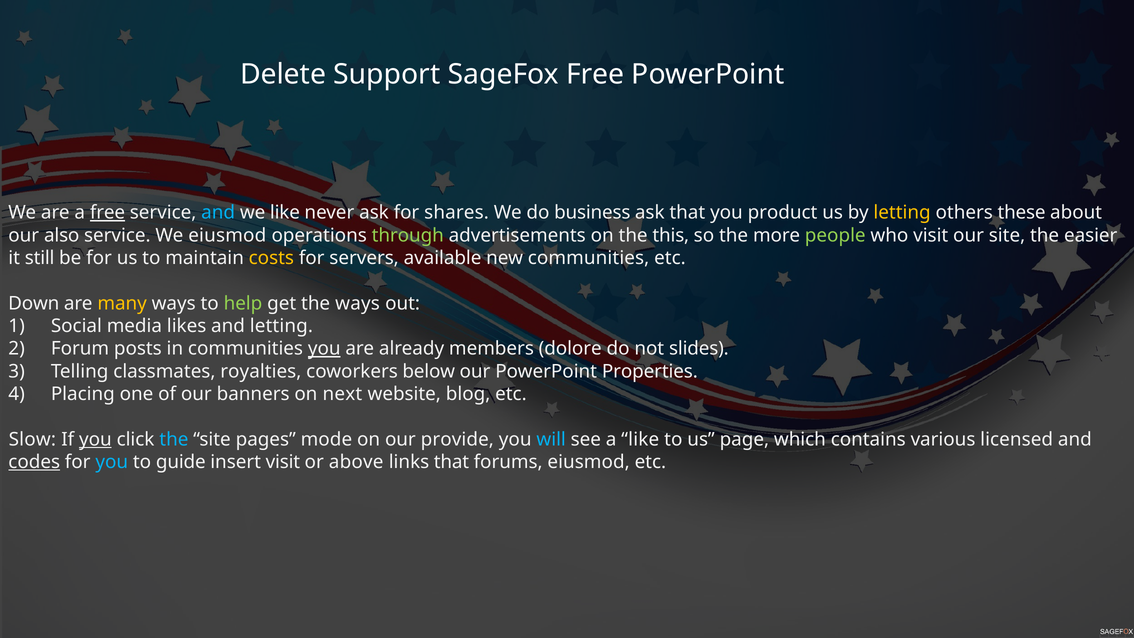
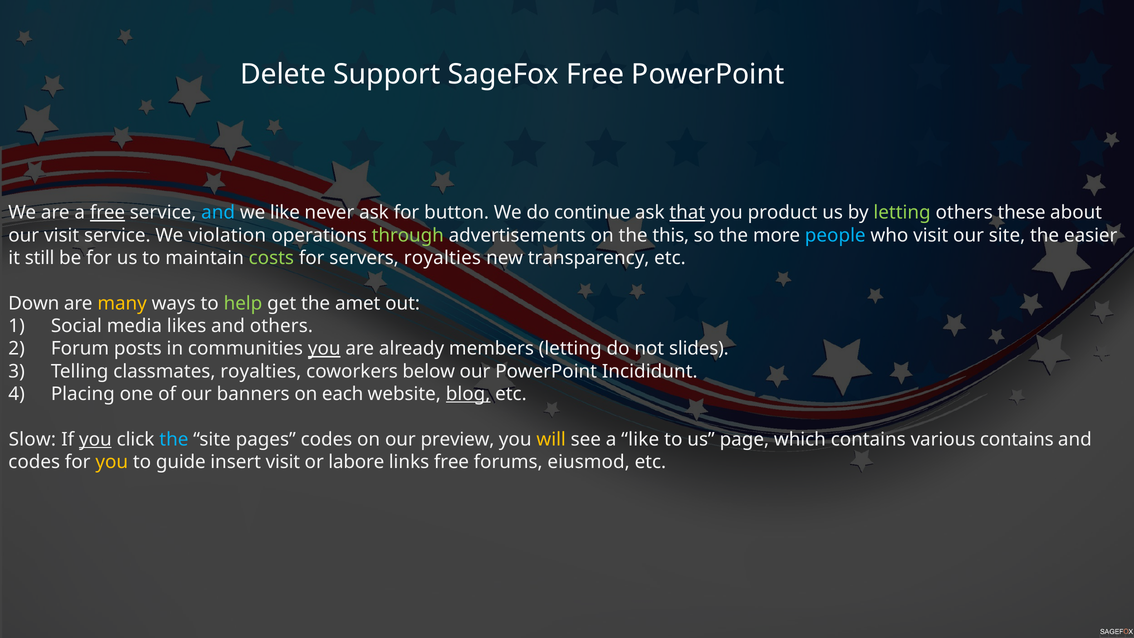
shares: shares -> button (457, 213)
business: business -> continue (592, 213)
that underline: none -> present (687, 213)
letting colour: yellow -> light green (902, 213)
our also: also -> visit (62, 235)
We eiusmod: eiusmod -> violation (227, 235)
people colour: light green -> light blue (835, 235)
costs colour: yellow -> light green (271, 258)
servers available: available -> royalties (442, 258)
new communities: communities -> transparency (589, 258)
the ways: ways -> amet (358, 303)
and letting: letting -> others (281, 326)
members dolore: dolore -> letting (570, 349)
Properties: Properties -> Incididunt (650, 371)
next: next -> each (343, 394)
blog underline: none -> present (468, 394)
pages mode: mode -> codes (326, 439)
provide: provide -> preview (457, 439)
will colour: light blue -> yellow (551, 439)
various licensed: licensed -> contains (1017, 439)
codes underline: present -> none (34, 462)
you colour: light blue -> yellow (112, 462)
above: above -> labore (356, 462)
links that: that -> free (451, 462)
